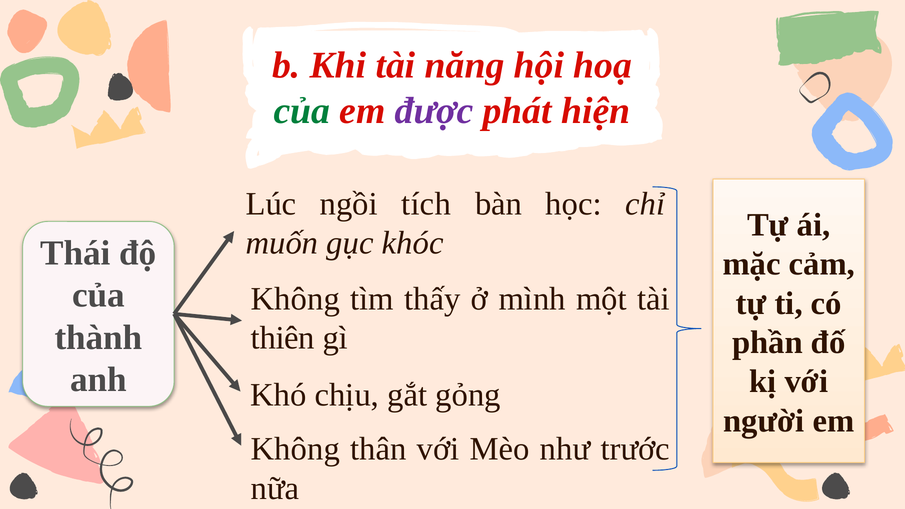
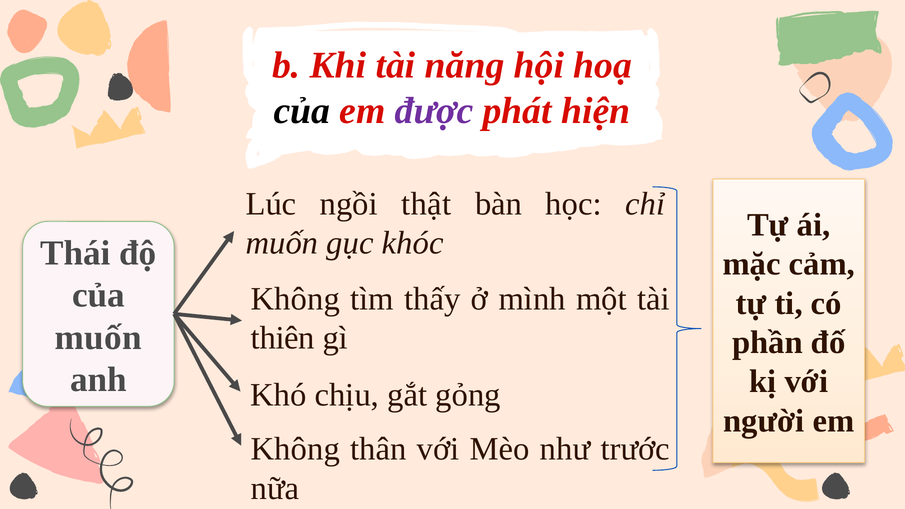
của colour: green -> black (302, 111)
tích: tích -> thật (426, 204)
thành: thành -> muốn (98, 338)
